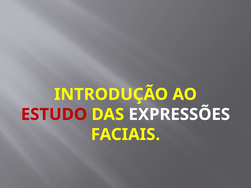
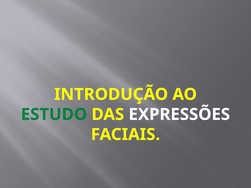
ESTUDO colour: red -> green (54, 115)
